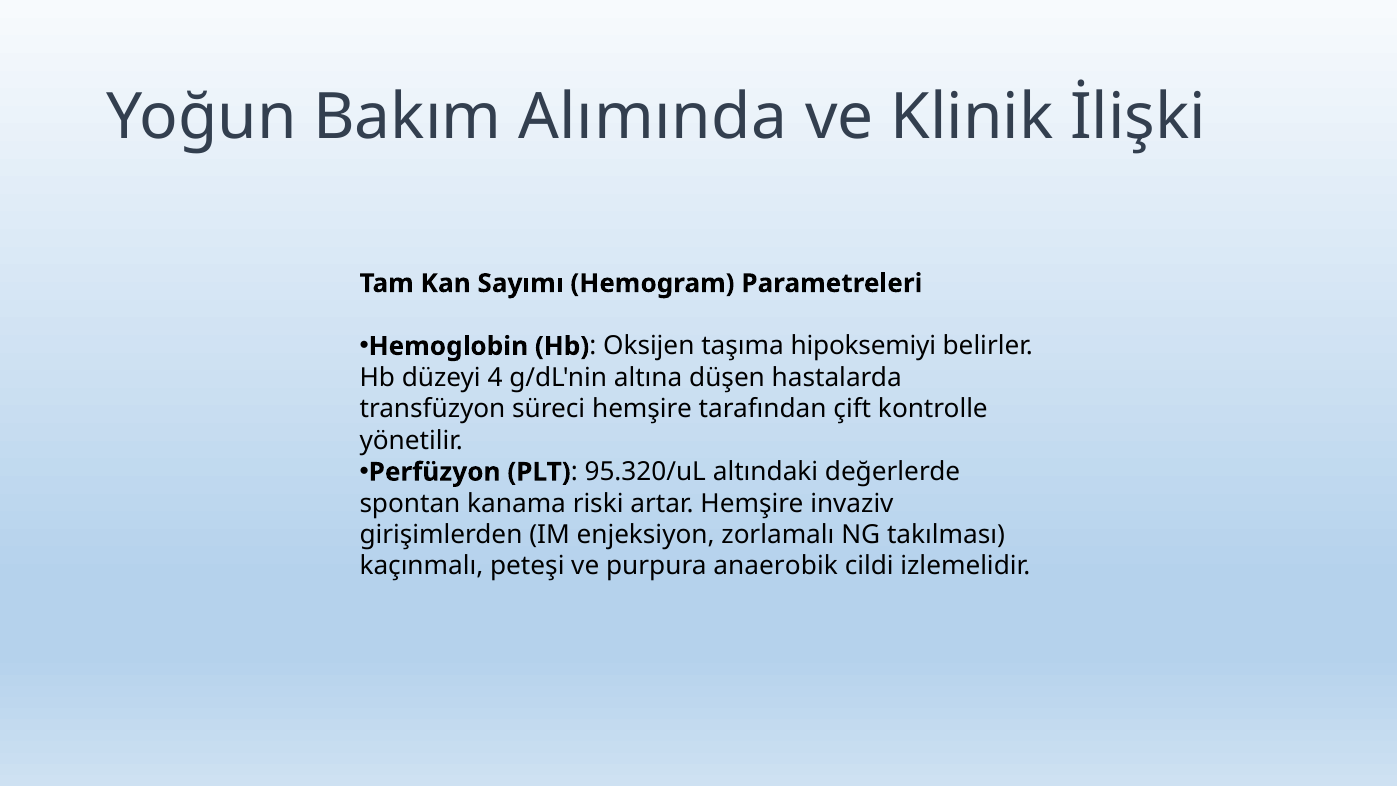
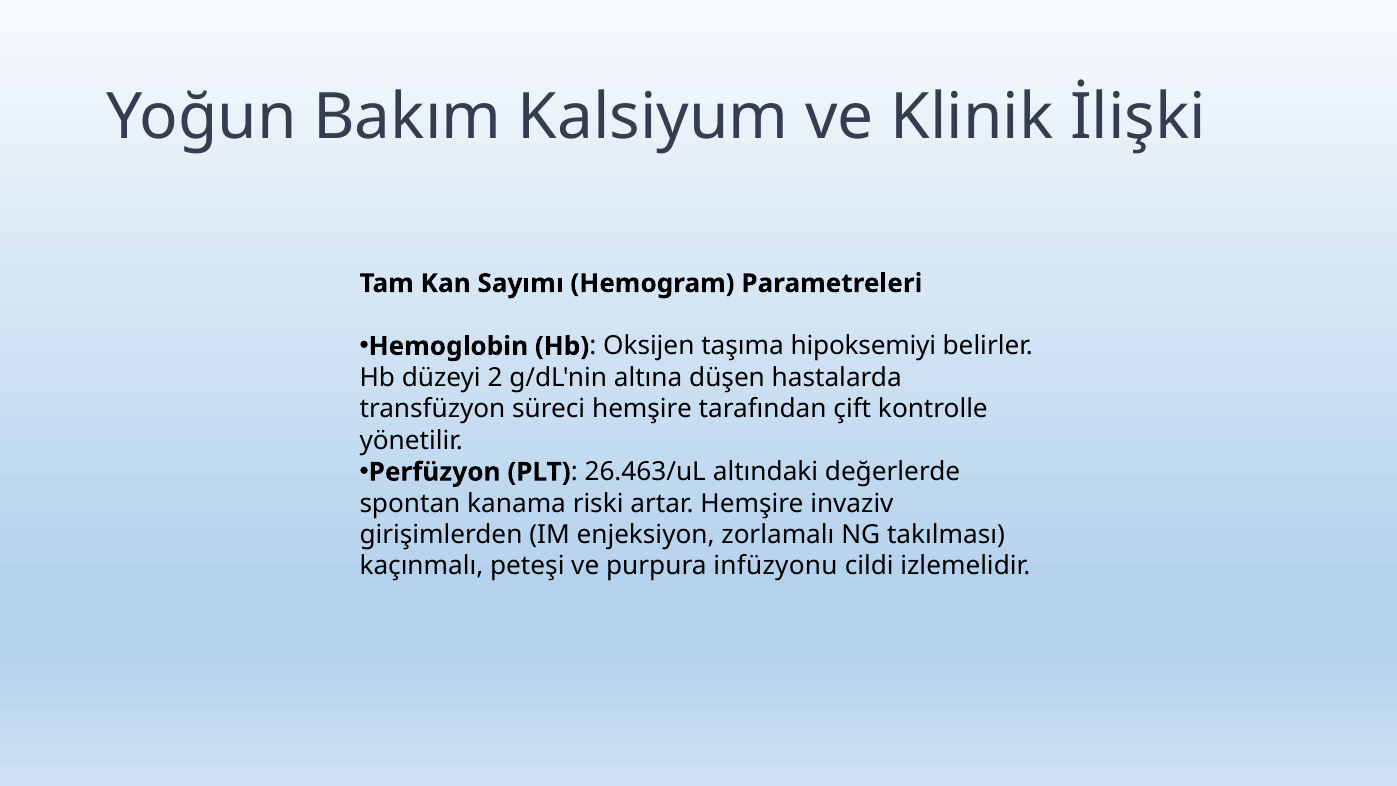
Alımında: Alımında -> Kalsiyum (653, 117)
4: 4 -> 2 (495, 378)
95.320/uL: 95.320/uL -> 26.463/uL (645, 472)
anaerobik: anaerobik -> infüzyonu (775, 566)
